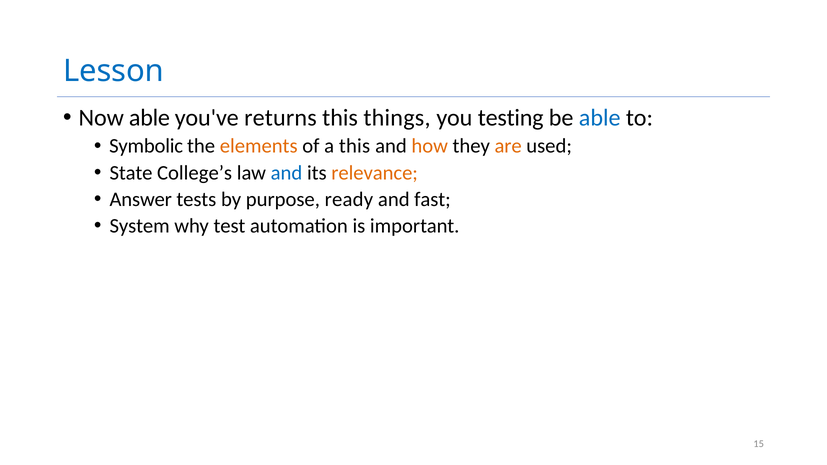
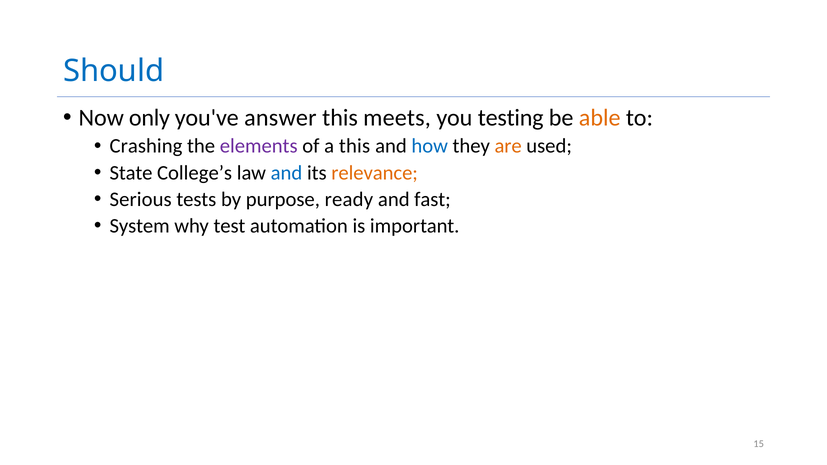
Lesson: Lesson -> Should (114, 71)
Now able: able -> only (149, 118)
returns: returns -> answer (280, 118)
things: things -> meets (397, 118)
able colour: blue -> orange (600, 118)
Symbolic: Symbolic -> Crashing (146, 146)
elements colour: orange -> purple (259, 146)
how colour: orange -> blue (430, 146)
Answer: Answer -> Serious (141, 199)
